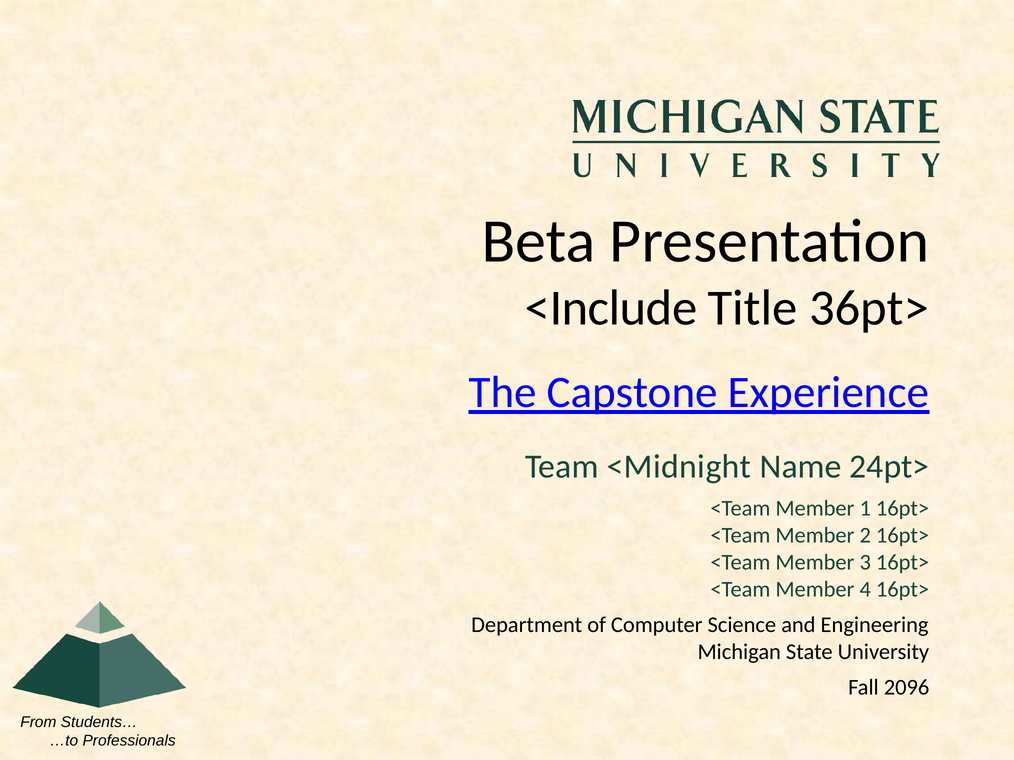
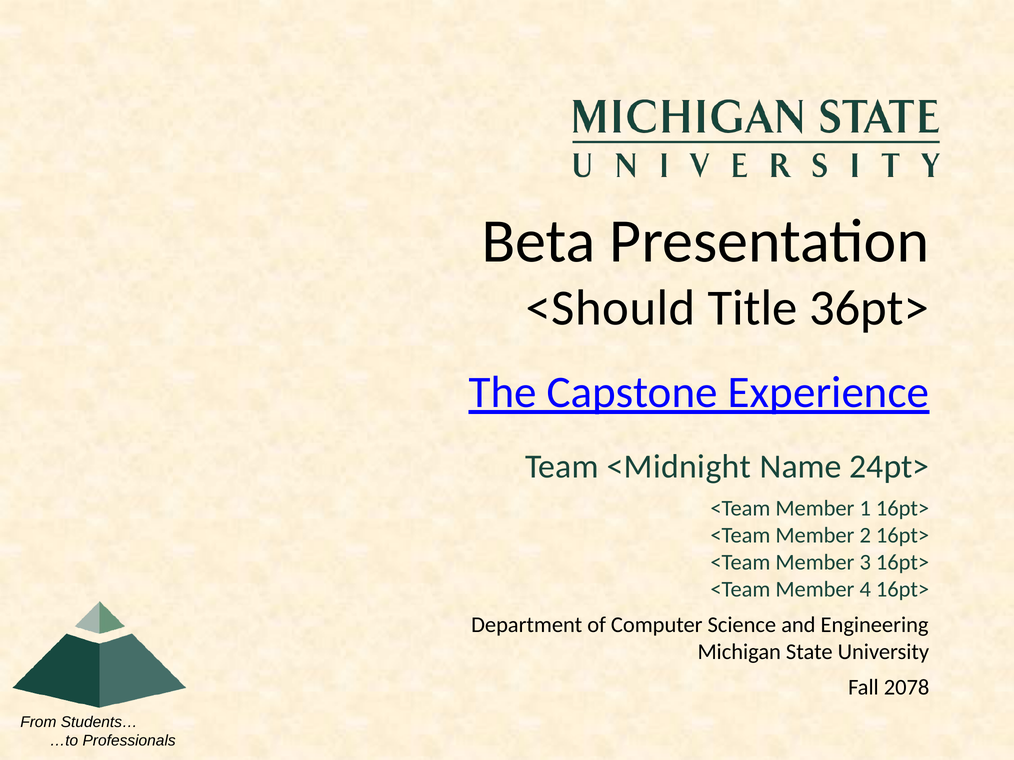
<Include: <Include -> <Should (611, 308)
2096: 2096 -> 2078 (907, 688)
